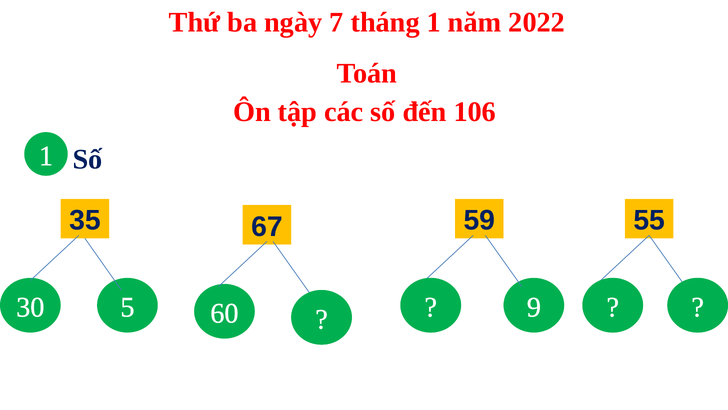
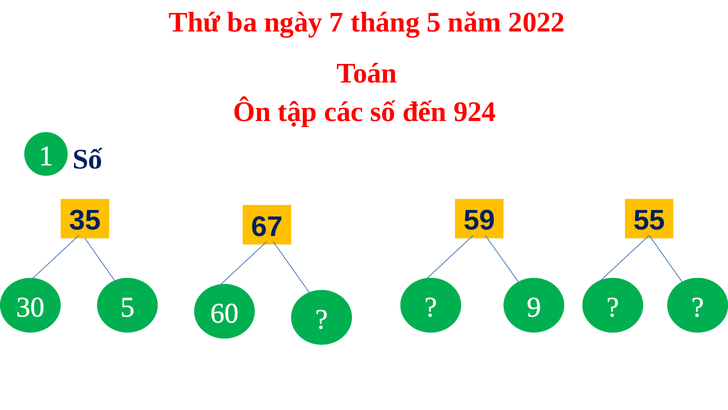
tháng 1: 1 -> 5 (434, 23)
106: 106 -> 924 (475, 112)
